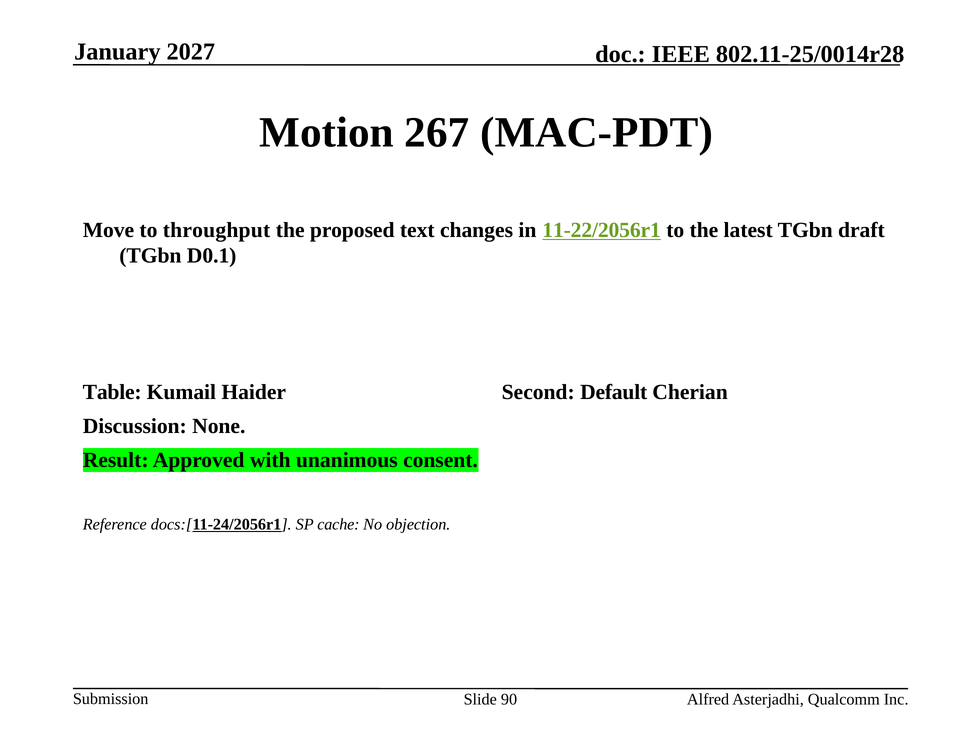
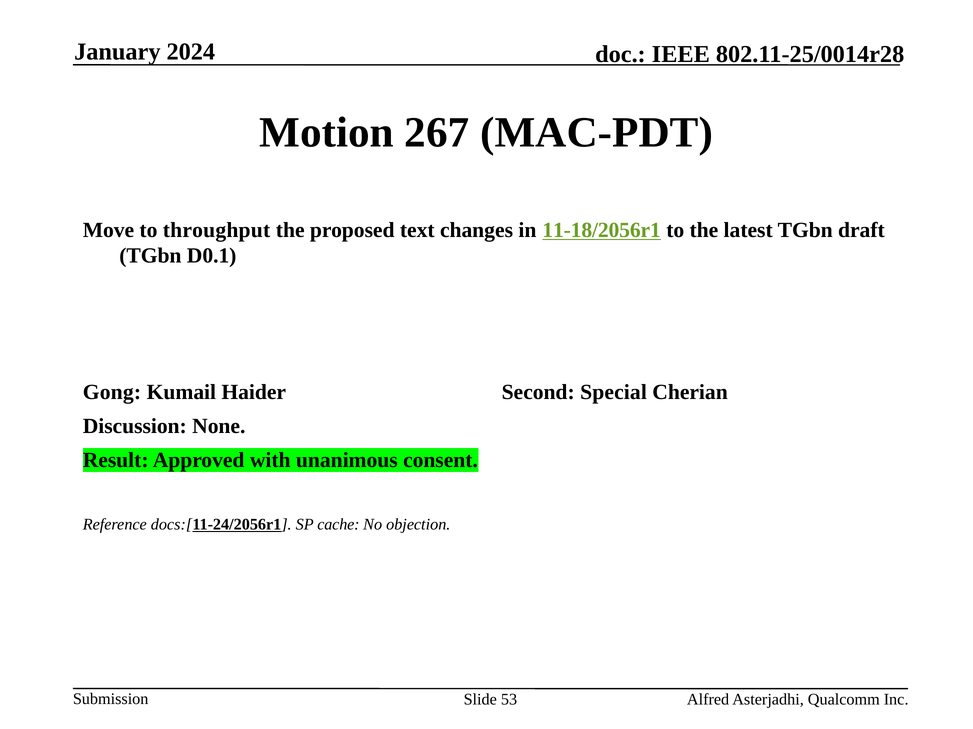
2027: 2027 -> 2024 (191, 52)
11-22/2056r1: 11-22/2056r1 -> 11-18/2056r1 (602, 230)
Table: Table -> Gong (112, 392)
Default: Default -> Special (614, 392)
90: 90 -> 53 (509, 700)
